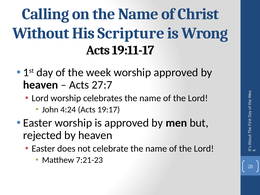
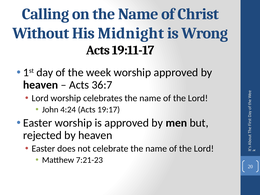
Scripture: Scripture -> Midnight (131, 33)
27:7: 27:7 -> 36:7 (102, 85)
